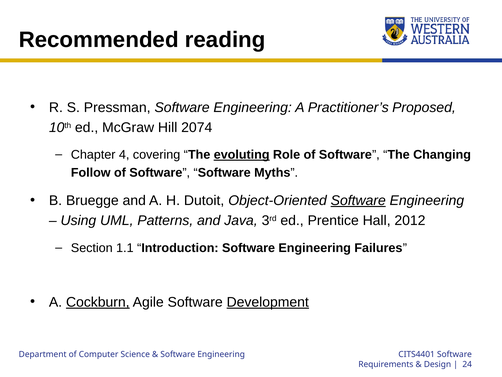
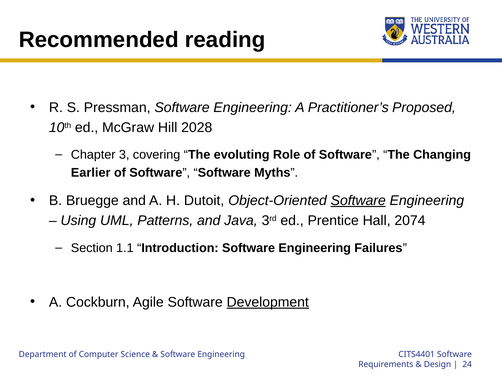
2074: 2074 -> 2028 (197, 127)
4: 4 -> 3 (124, 155)
evoluting underline: present -> none (242, 155)
Follow: Follow -> Earlier (91, 173)
2012: 2012 -> 2074 (410, 220)
Cockburn underline: present -> none (98, 302)
